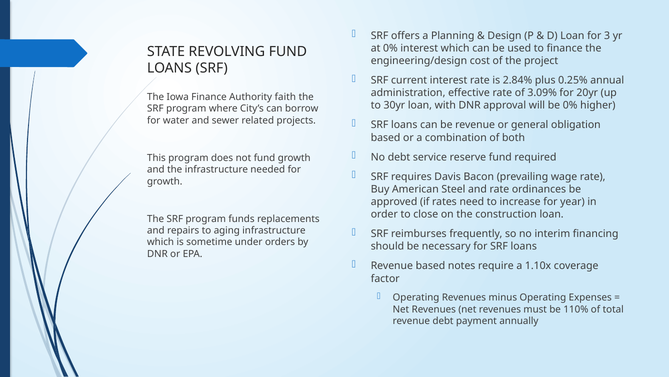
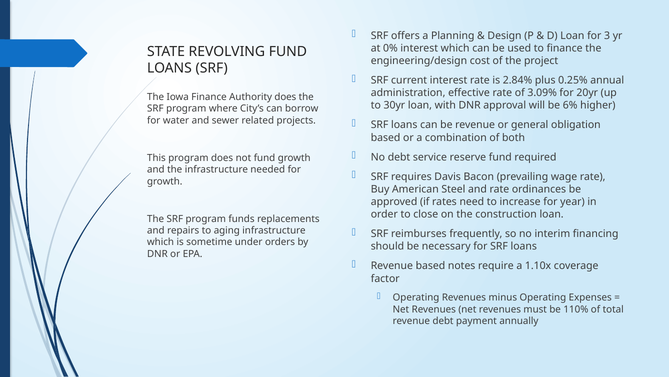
Authority faith: faith -> does (285, 97)
be 0%: 0% -> 6% (570, 105)
